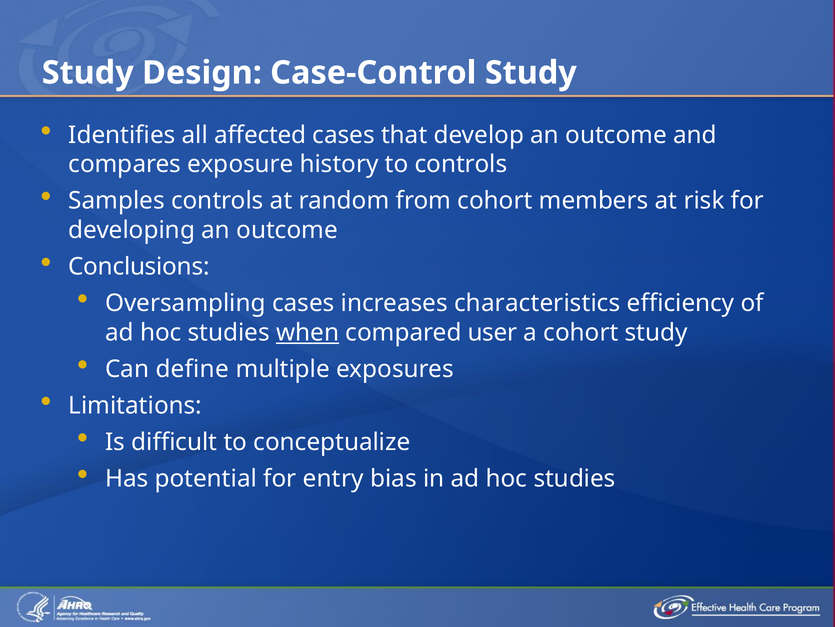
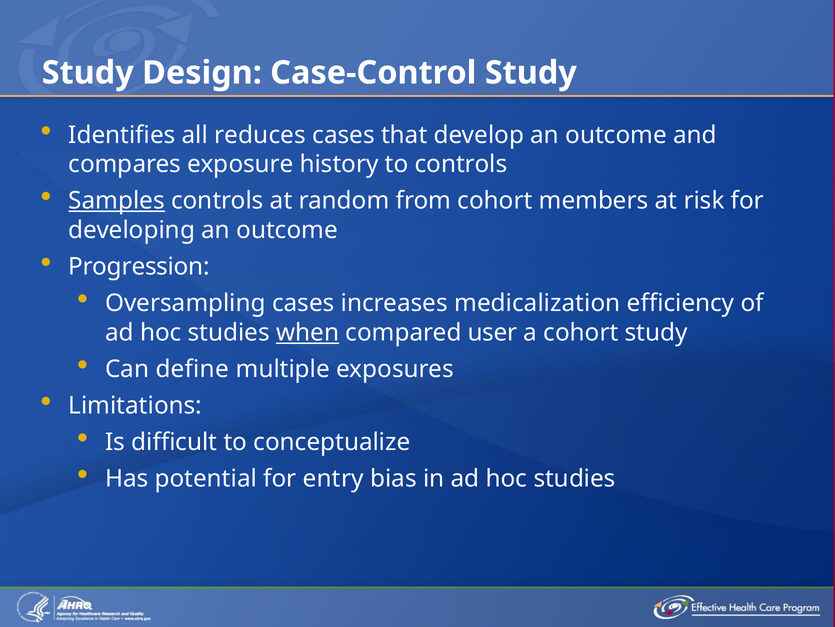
affected: affected -> reduces (260, 135)
Samples underline: none -> present (117, 201)
Conclusions: Conclusions -> Progression (139, 266)
characteristics: characteristics -> medicalization (537, 303)
